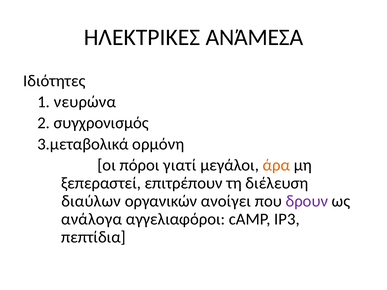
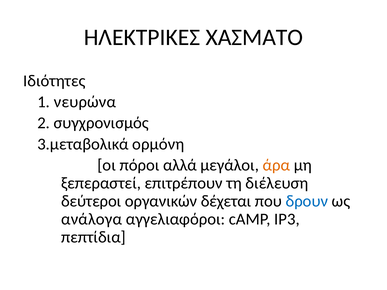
ΑΝΆΜΕΣΑ: ΑΝΆΜΕΣΑ -> ΧΑΣΜΑΤΟ (254, 37)
γιατί: γιατί -> αλλά (180, 165)
διαύλων: διαύλων -> δεύτεροι (91, 201)
ανοίγει: ανοίγει -> δέχεται (226, 201)
δρουν colour: purple -> blue (307, 201)
